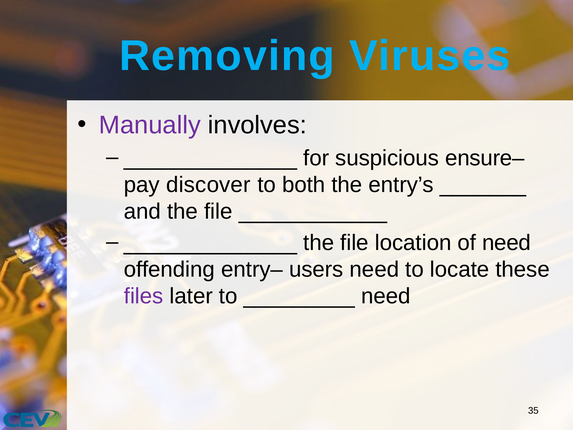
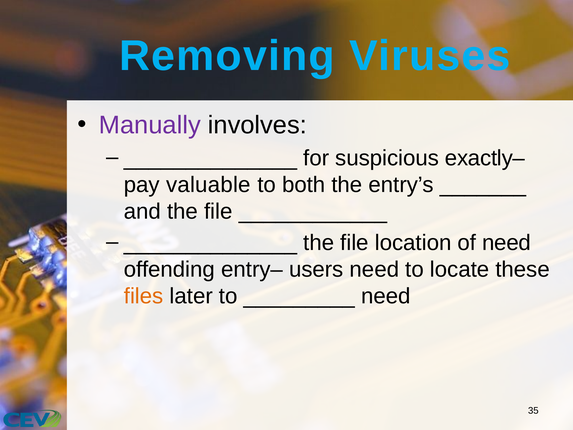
ensure–: ensure– -> exactly– (485, 158)
discover: discover -> valuable (208, 185)
files colour: purple -> orange (144, 296)
